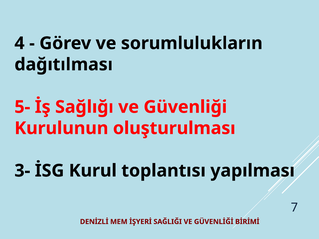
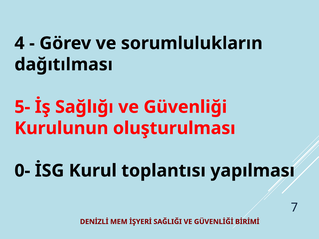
3-: 3- -> 0- (22, 171)
